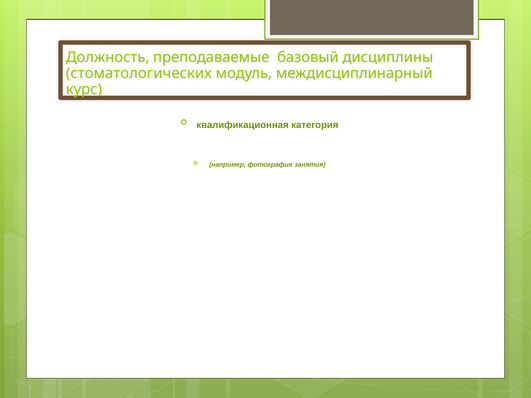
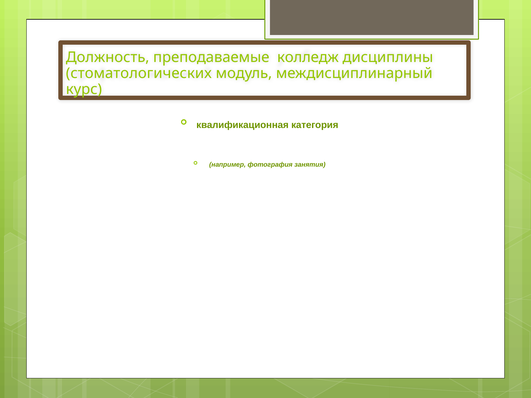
базовый: базовый -> колледж (308, 57)
